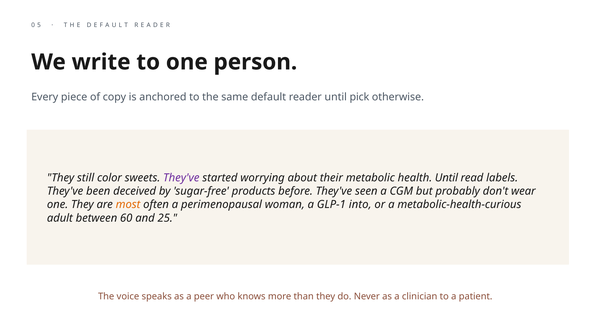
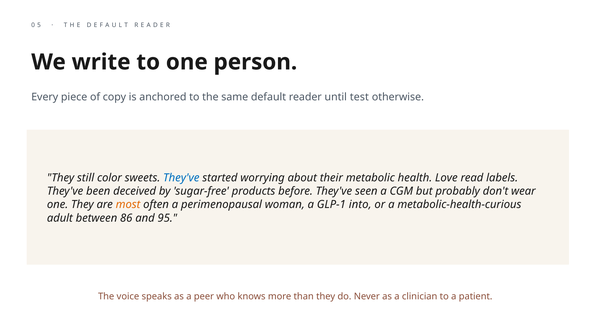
pick: pick -> test (359, 97)
They've colour: purple -> blue (181, 178)
health Until: Until -> Love (446, 178)
60: 60 -> 86 (126, 218)
25: 25 -> 95 (167, 218)
